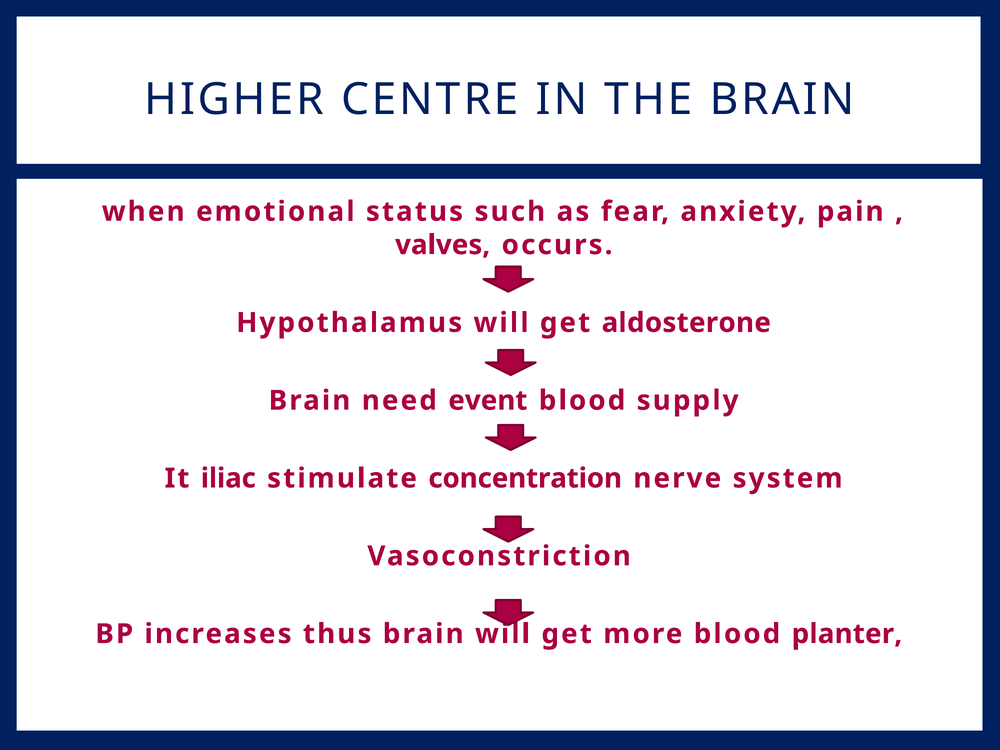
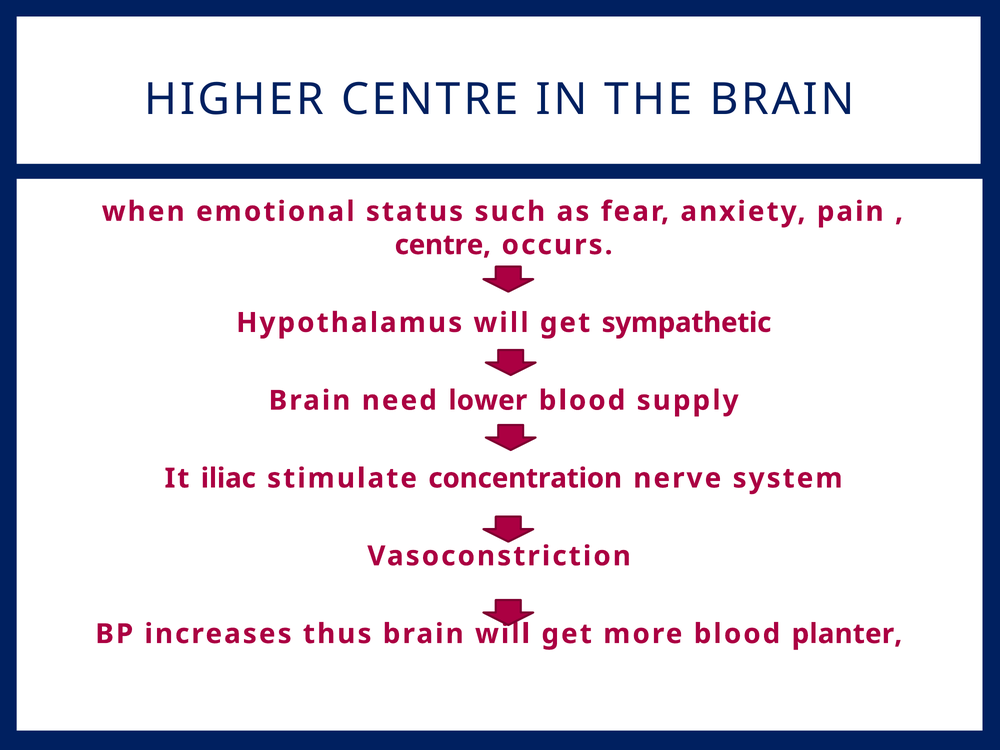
valves: valves -> centre (443, 245)
aldosterone: aldosterone -> sympathetic (687, 323)
event: event -> lower (488, 401)
